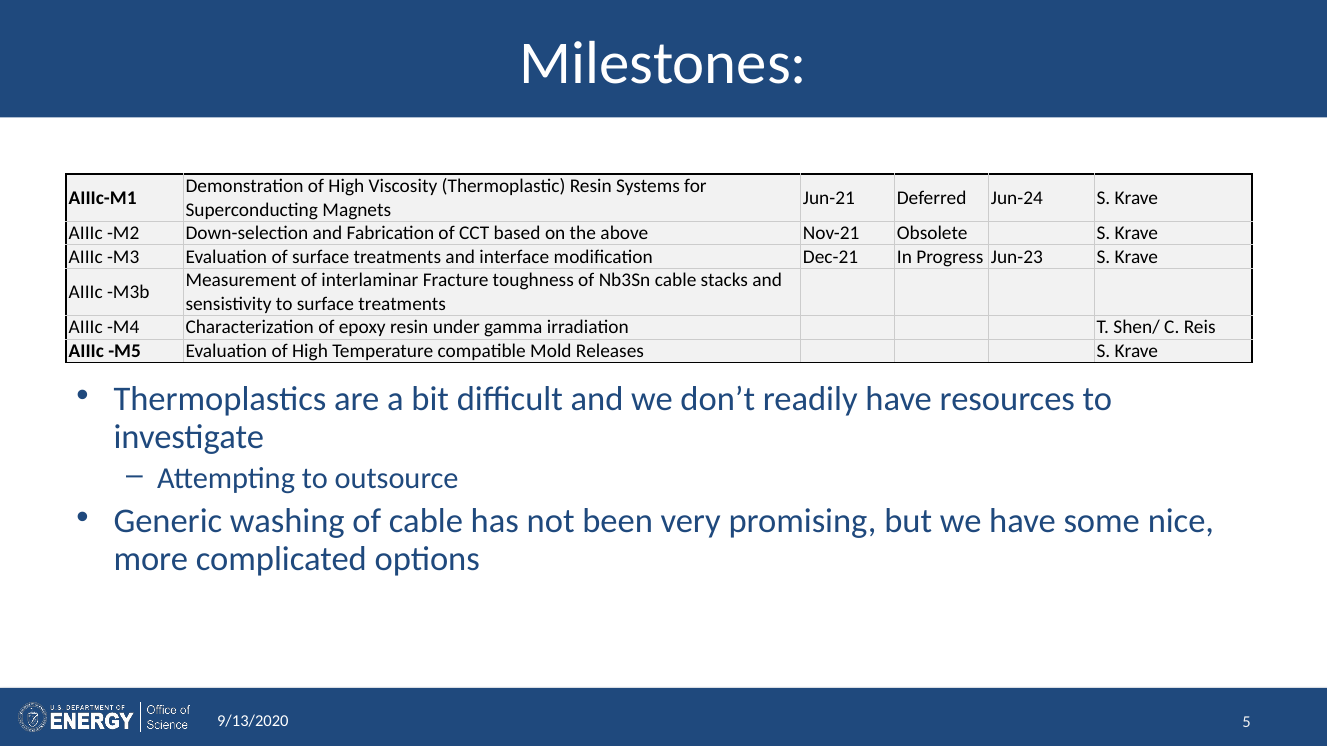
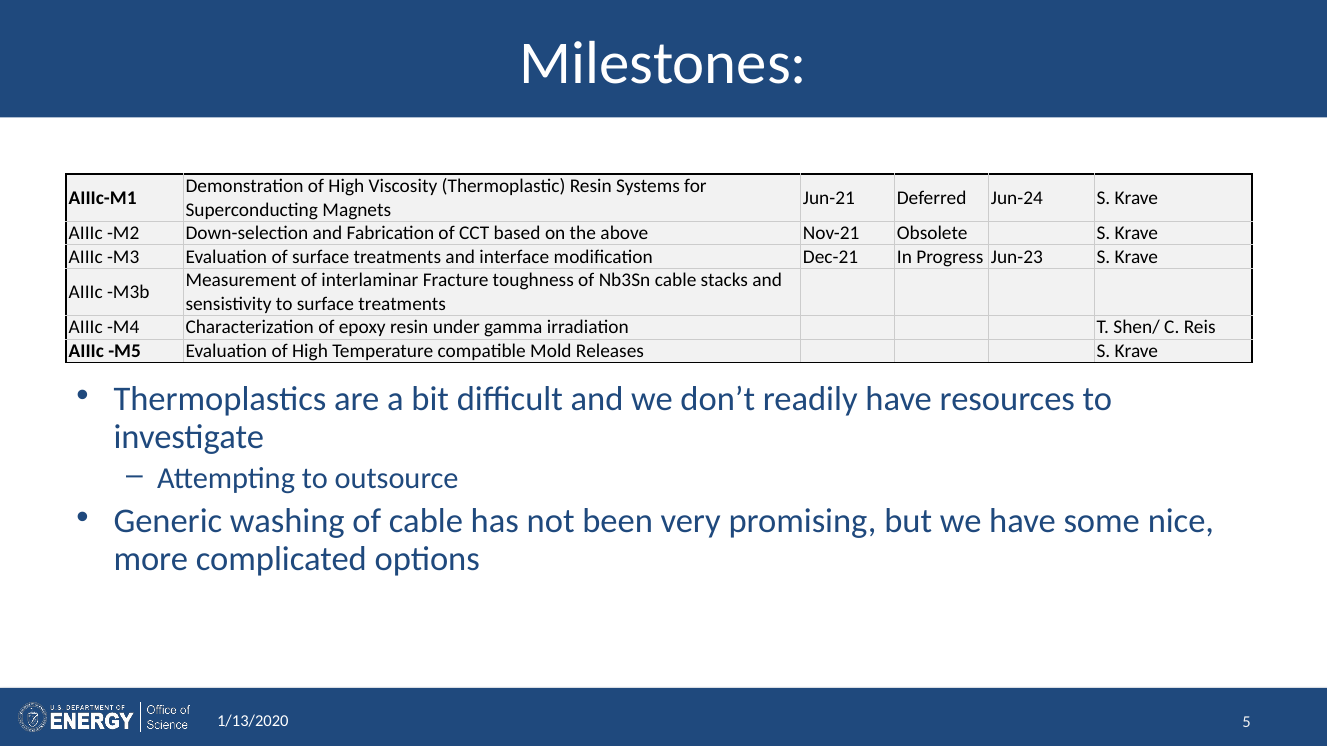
9/13/2020: 9/13/2020 -> 1/13/2020 (253, 721)
